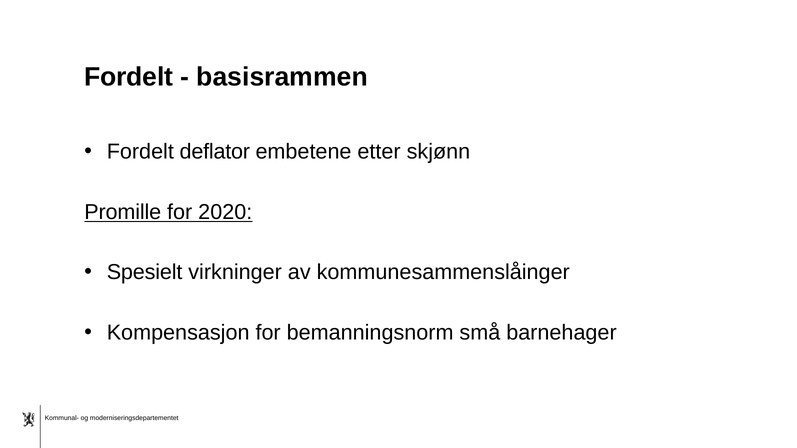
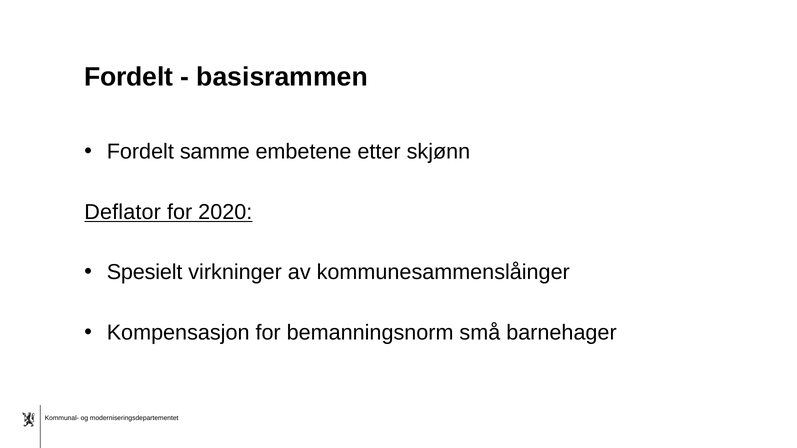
deflator: deflator -> samme (215, 152)
Promille: Promille -> Deflator (123, 212)
